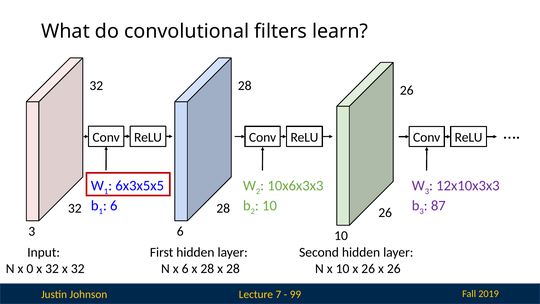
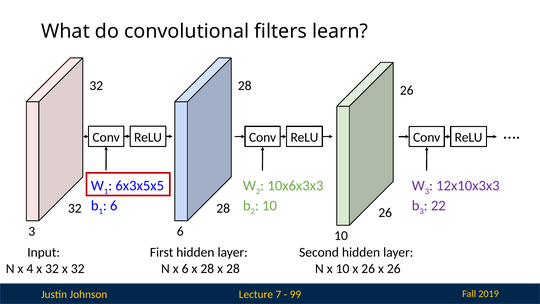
87: 87 -> 22 (438, 205)
0: 0 -> 4 (30, 268)
